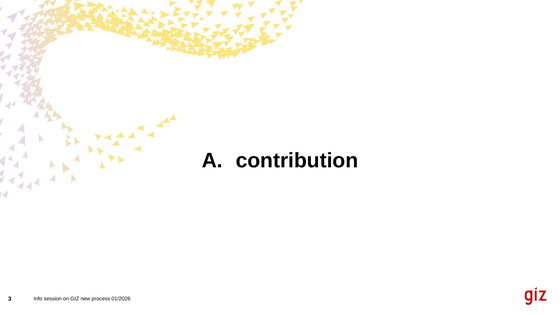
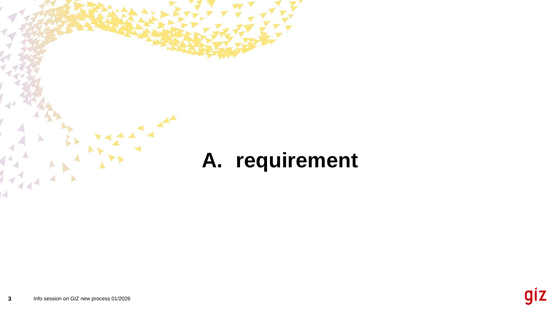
contribution: contribution -> requirement (297, 161)
